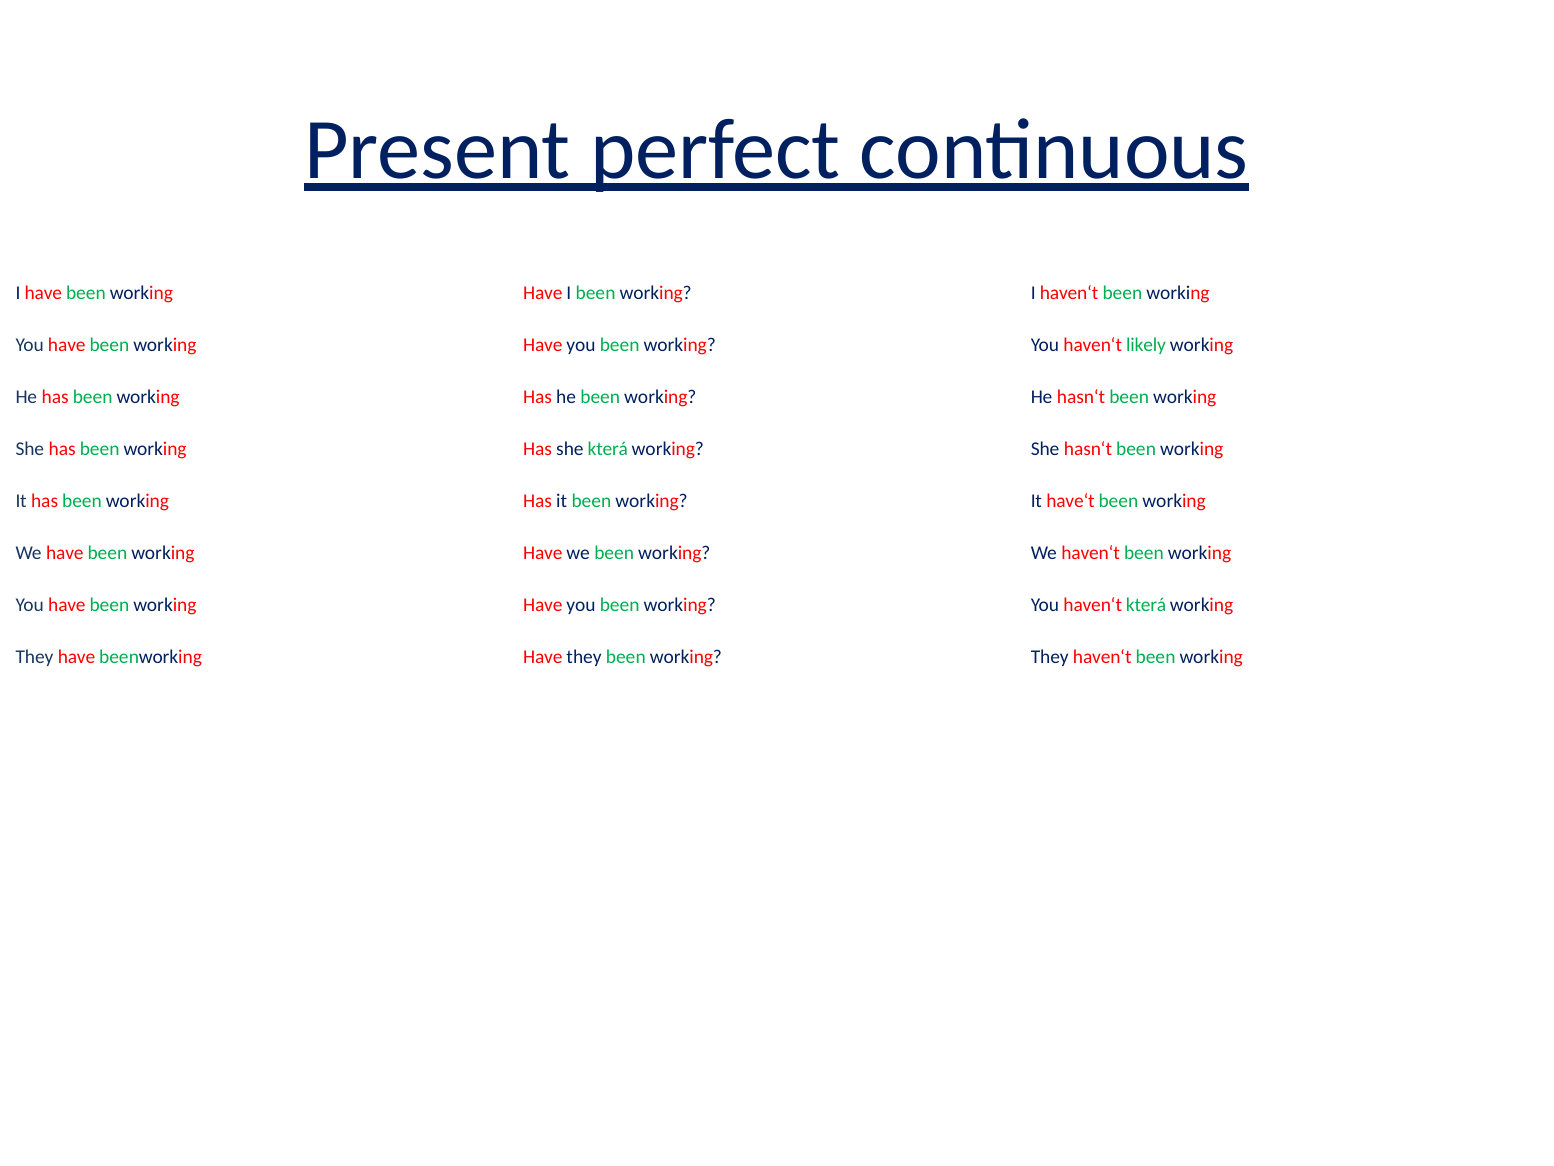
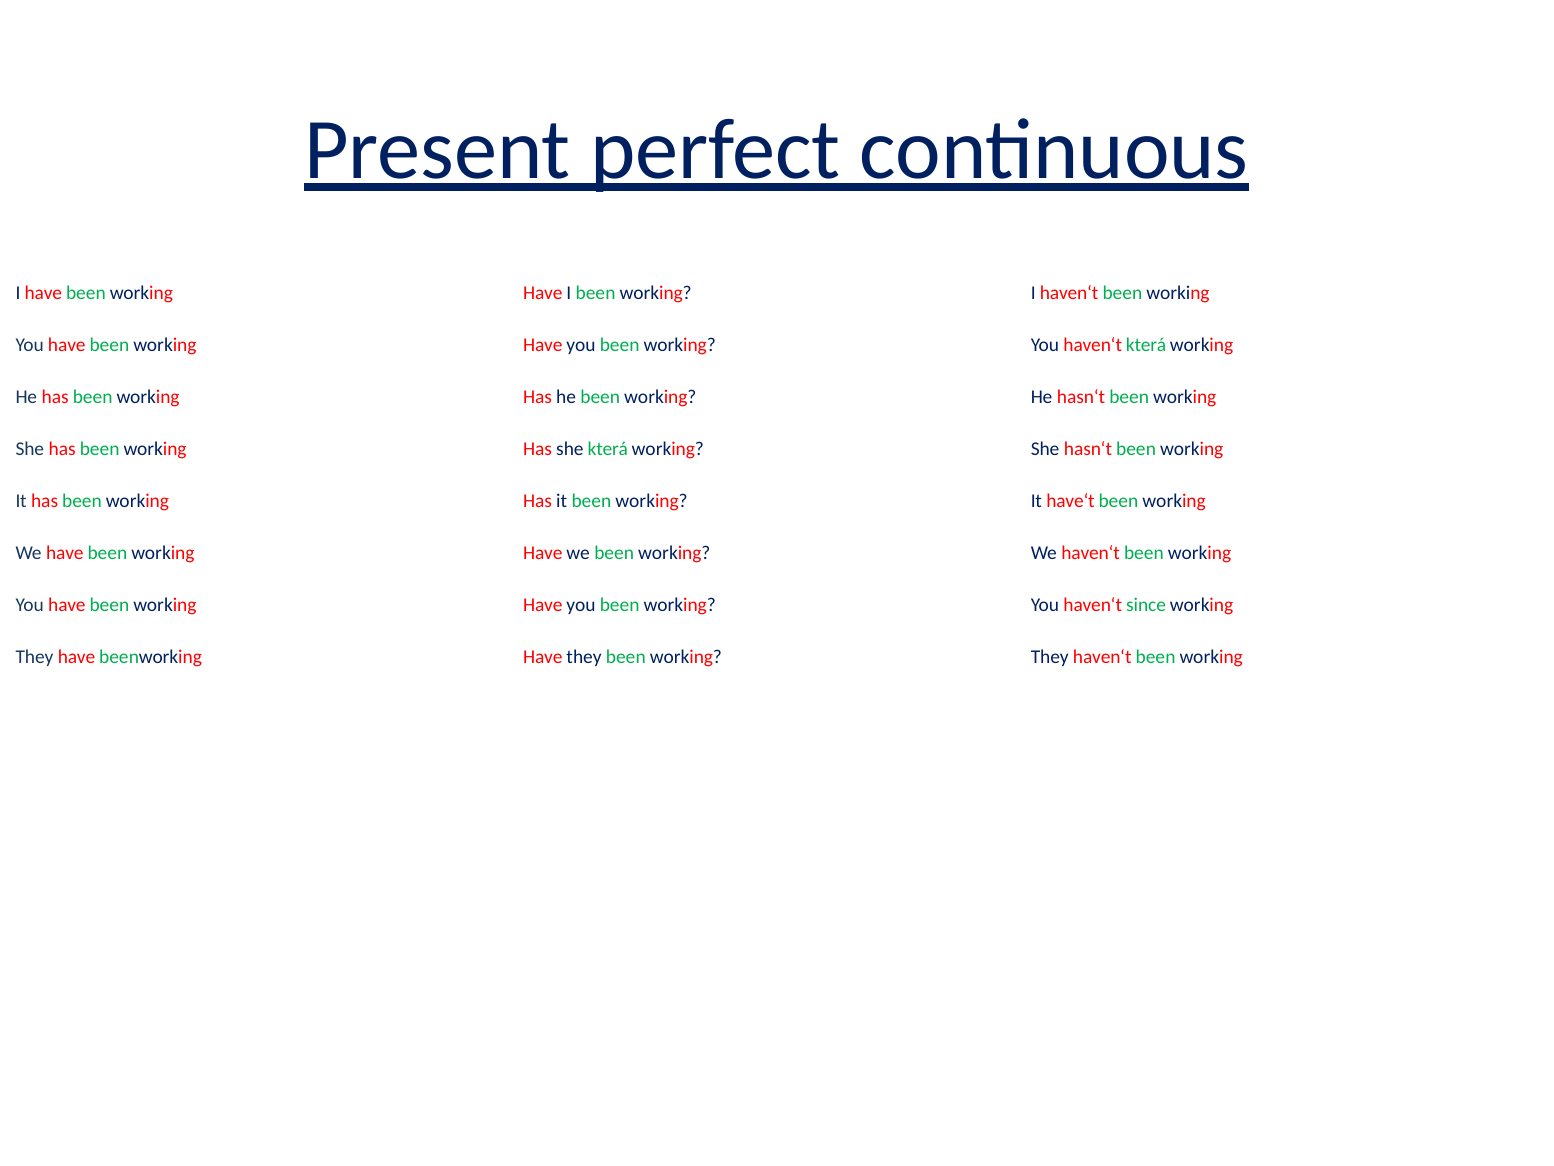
haven‘t likely: likely -> která (1146, 345)
haven‘t která: která -> since (1146, 605)
